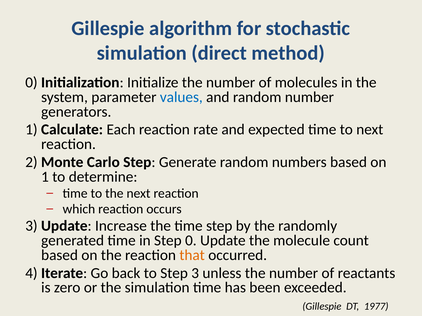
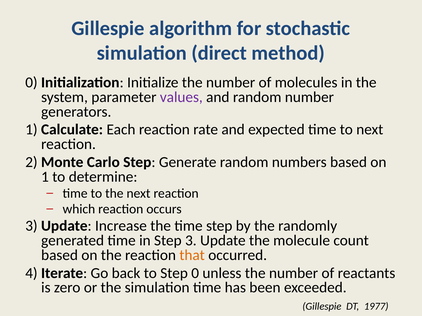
values colour: blue -> purple (181, 97)
Step 0: 0 -> 3 (191, 241)
Step 3: 3 -> 0 (195, 273)
